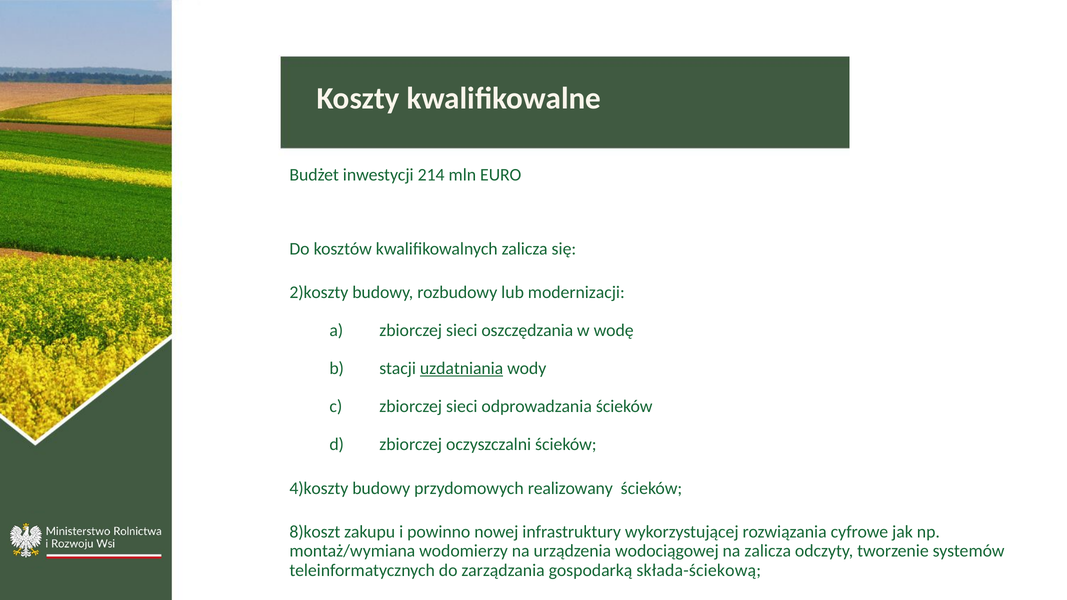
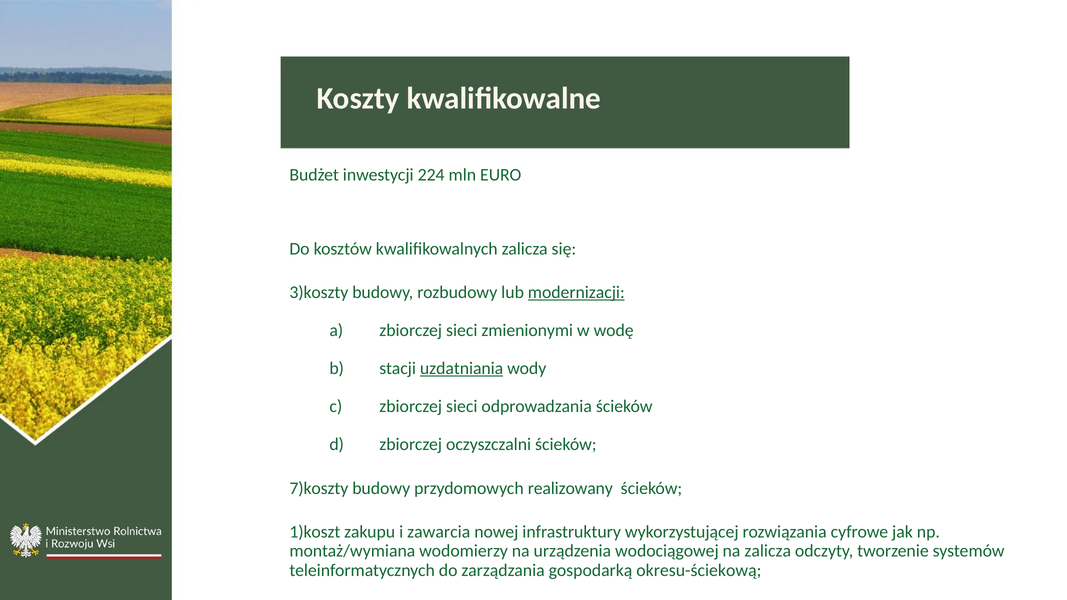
214: 214 -> 224 (431, 175)
2)koszty: 2)koszty -> 3)koszty (319, 293)
modernizacji underline: none -> present (576, 293)
oszczędzania: oszczędzania -> zmienionymi (527, 331)
4)koszty: 4)koszty -> 7)koszty (319, 488)
8)koszt: 8)koszt -> 1)koszt (315, 532)
powinno: powinno -> zawarcia (439, 532)
składa-ściekową: składa-ściekową -> okresu-ściekową (699, 570)
